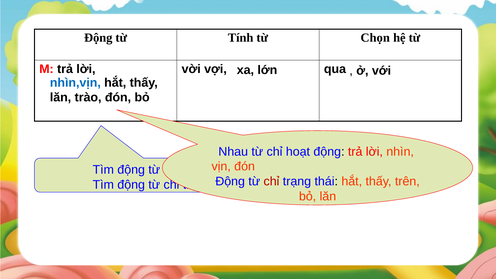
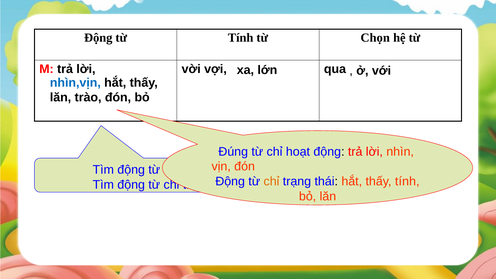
Nhau: Nhau -> Đúng (233, 152)
chỉ colour: red -> orange (271, 181)
thấy trên: trên -> tính (407, 181)
